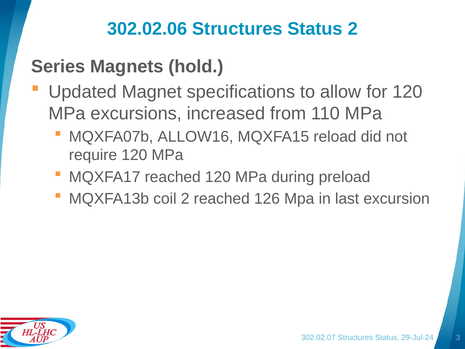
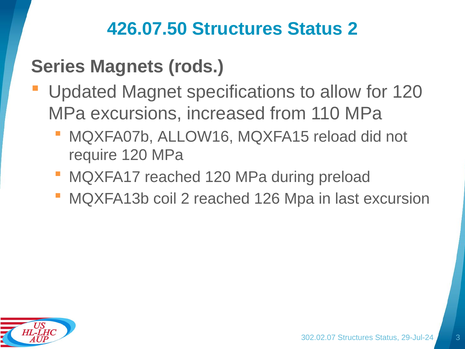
302.02.06: 302.02.06 -> 426.07.50 (147, 29)
hold: hold -> rods (196, 66)
